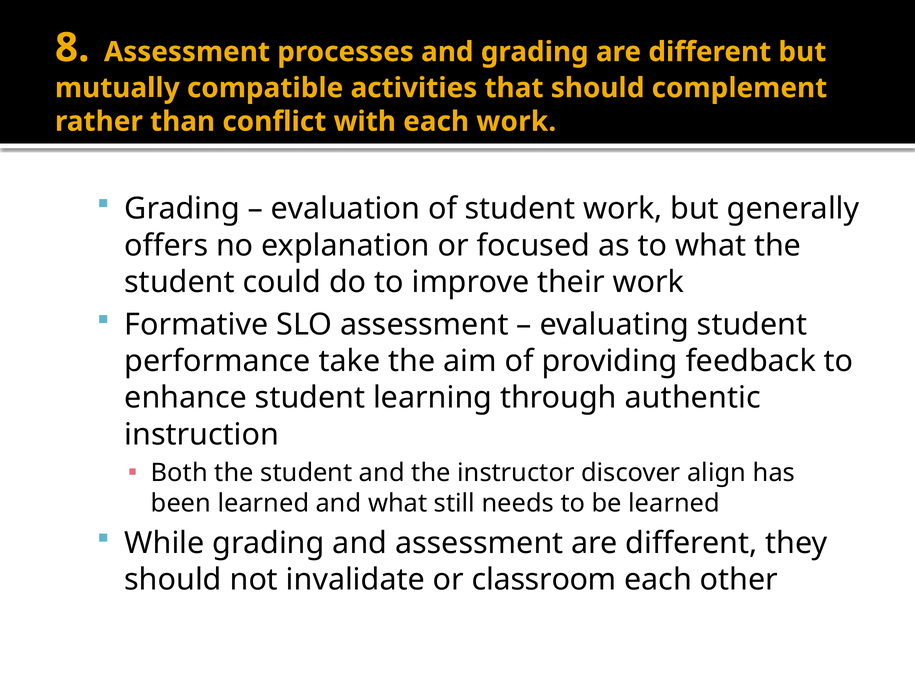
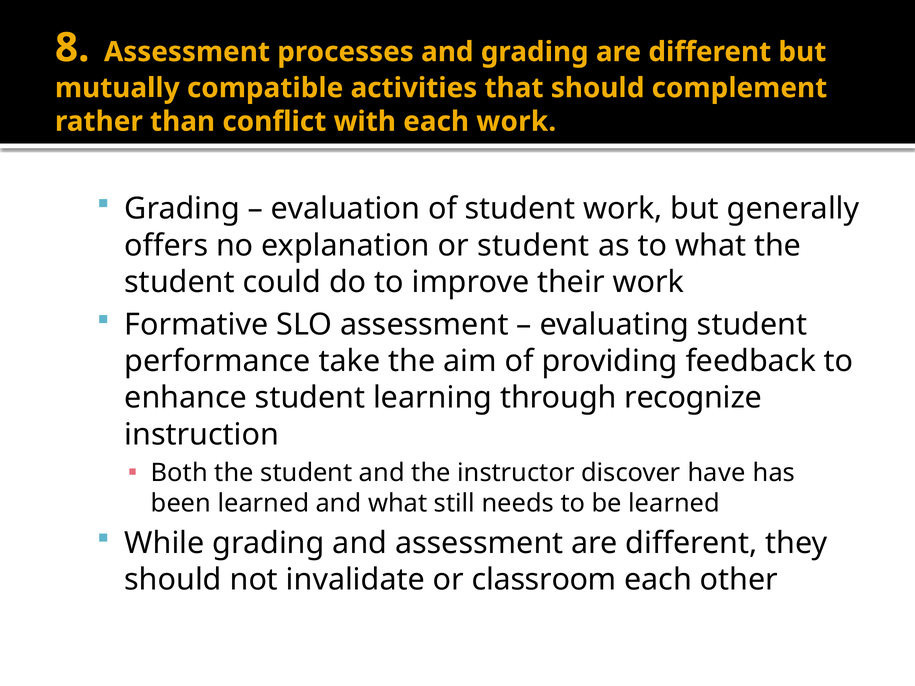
or focused: focused -> student (533, 246)
authentic: authentic -> recognize (693, 398)
align: align -> have (717, 473)
